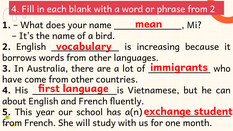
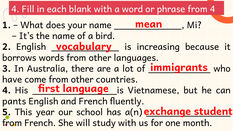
from 2: 2 -> 4 (213, 9)
about: about -> pants (14, 101)
